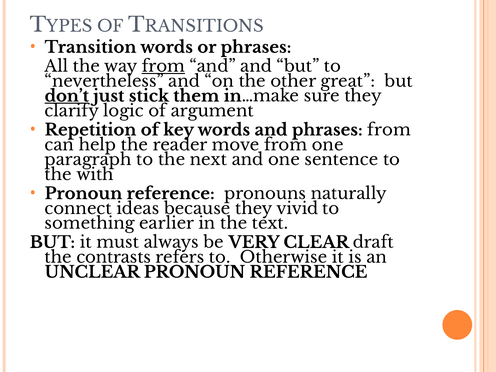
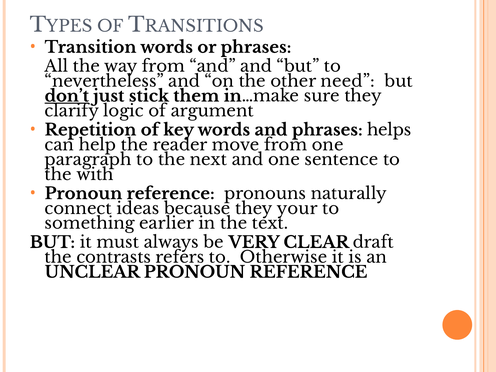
from underline: present -> none (163, 66)
great: great -> need (348, 81)
phrases from: from -> helps (389, 130)
vivid: vivid -> your (297, 209)
